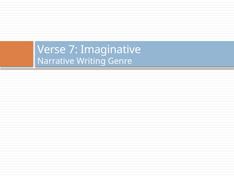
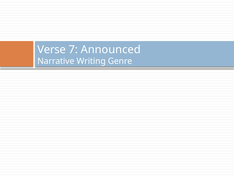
Imaginative: Imaginative -> Announced (111, 49)
